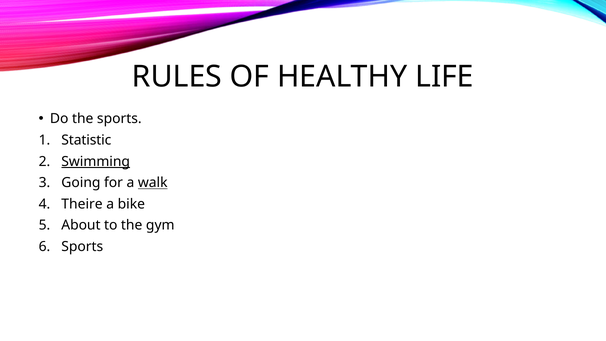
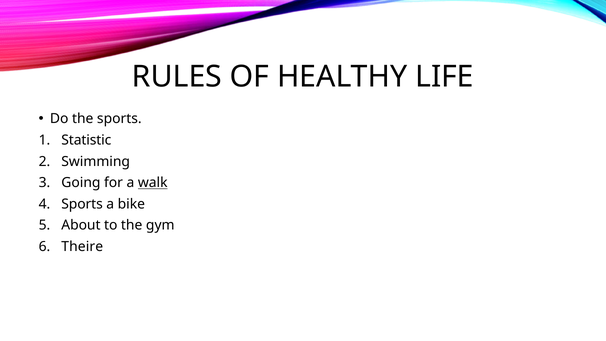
Swimming underline: present -> none (96, 161)
Theire: Theire -> Sports (82, 204)
Sports: Sports -> Theire (82, 247)
